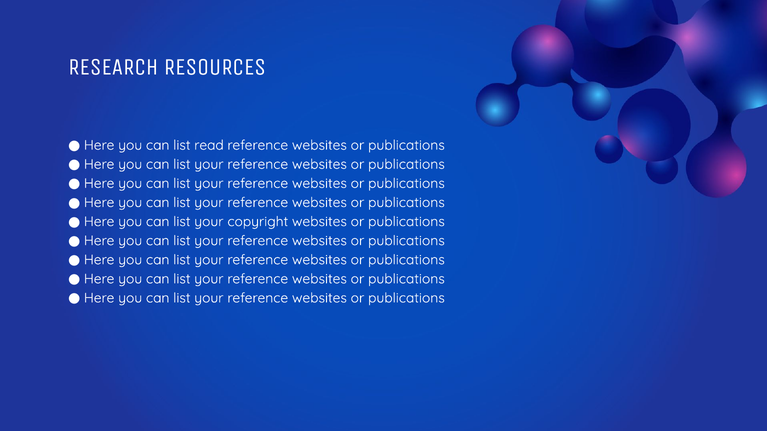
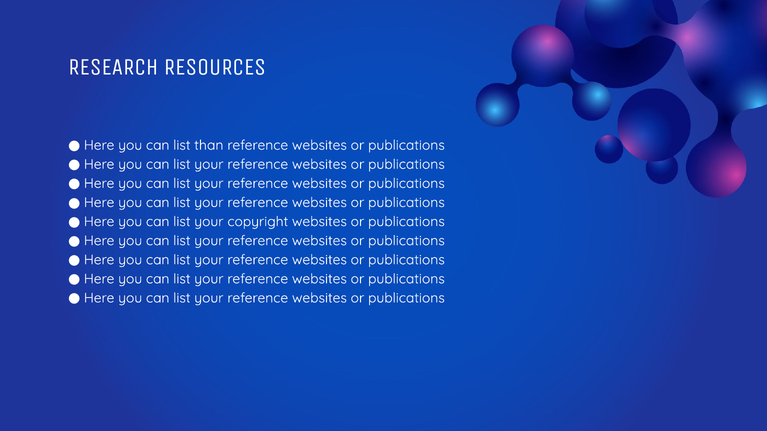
read: read -> than (209, 145)
